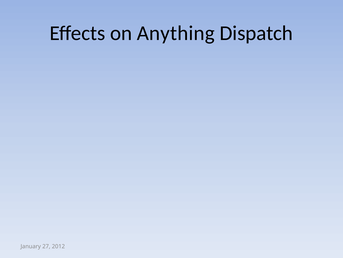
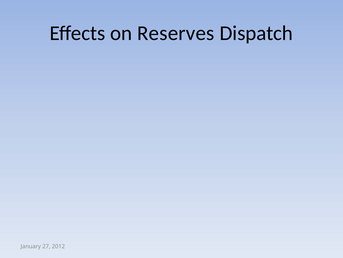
Anything: Anything -> Reserves (176, 33)
